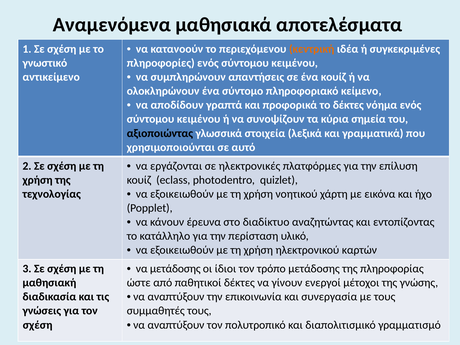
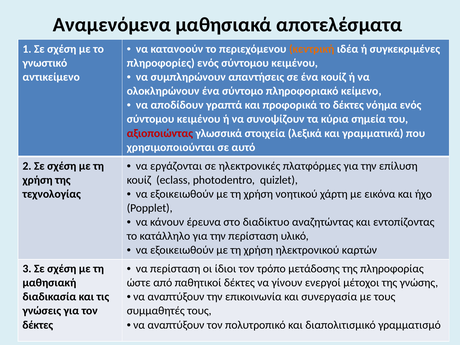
αξιοποιώντας colour: black -> red (160, 133)
να μετάδοσης: μετάδοσης -> περίσταση (175, 269)
σχέση: σχέση -> δέκτες (38, 325)
